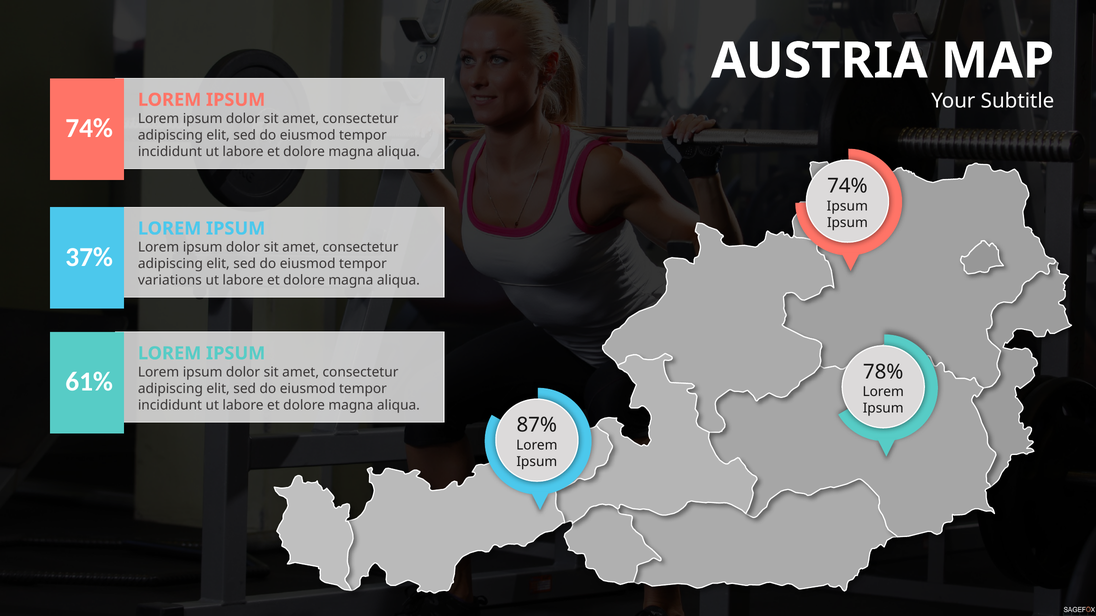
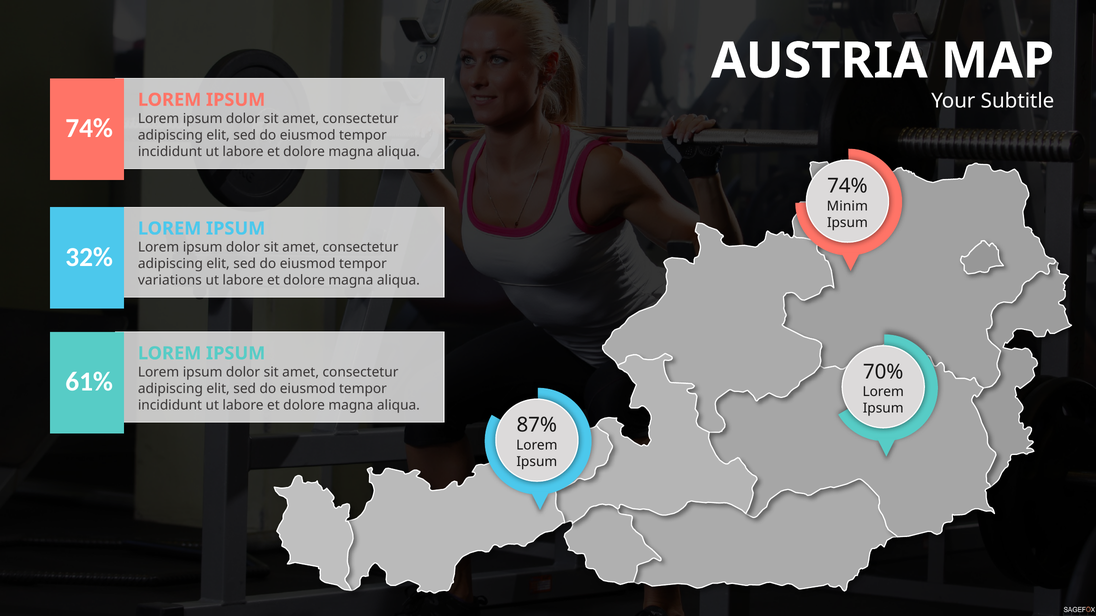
Ipsum: Ipsum -> Minim (847, 206)
37%: 37% -> 32% (89, 257)
78%: 78% -> 70% (883, 372)
